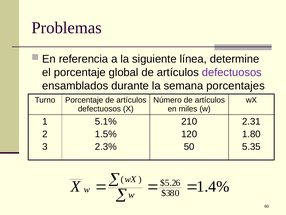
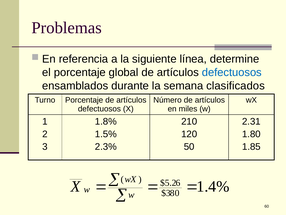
defectuosos colour: purple -> blue (232, 72)
porcentajes: porcentajes -> clasificados (236, 86)
5.1%: 5.1% -> 1.8% (106, 121)
5.35: 5.35 -> 1.85 (251, 146)
